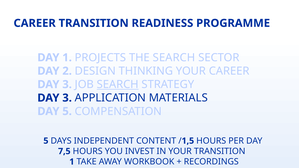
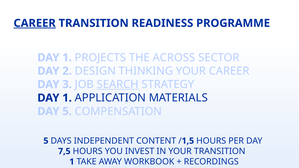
CAREER underline: none -> present (35, 23)
THE SEARCH: SEARCH -> ACROSS (174, 58)
3: 3 -> 1 (67, 98)
